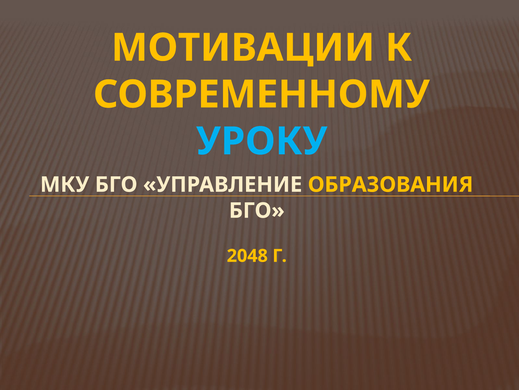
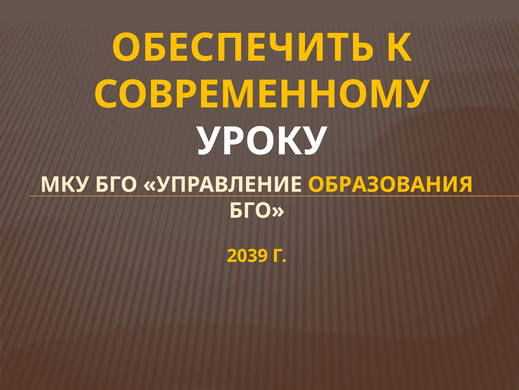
МОТИВАЦИИ: МОТИВАЦИИ -> ОБЕСПЕЧИТЬ (243, 48)
УРОКУ colour: light blue -> white (262, 141)
2048: 2048 -> 2039 (247, 255)
